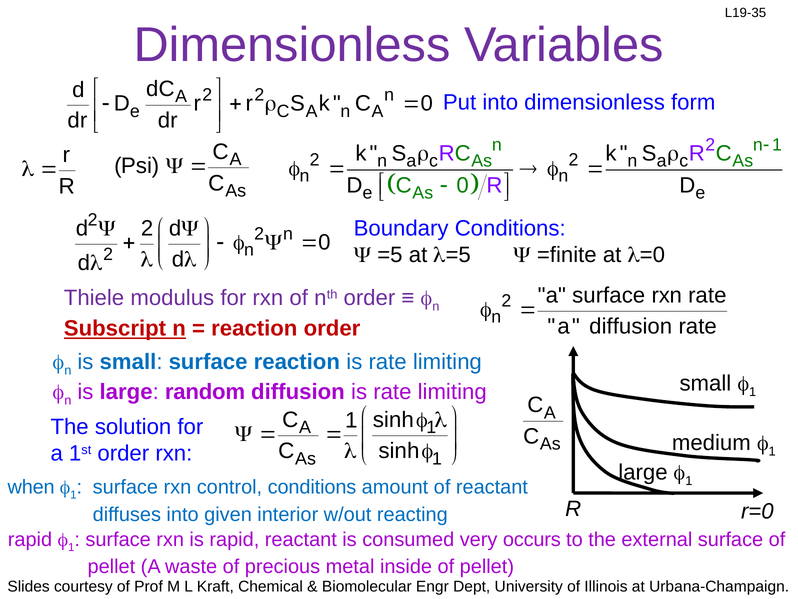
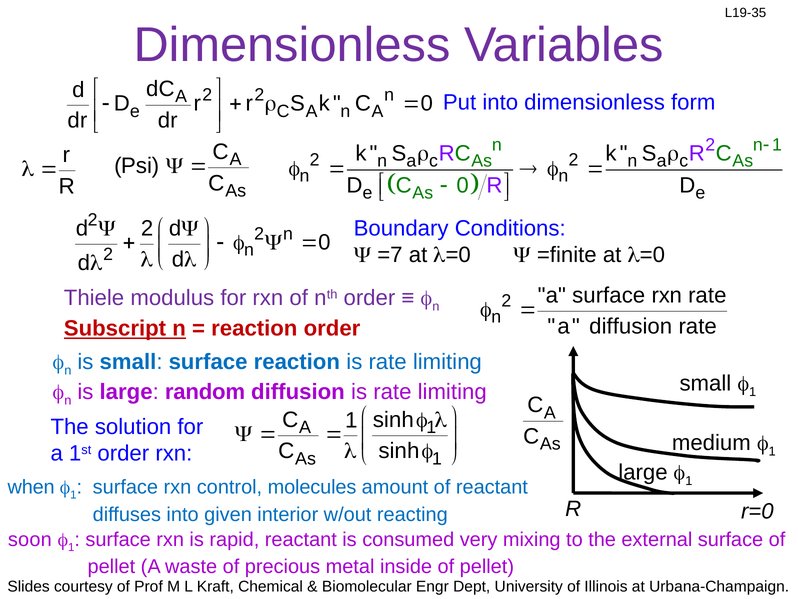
=5: =5 -> =7 (390, 255)
=5: =5 -> =0 (458, 255)
control conditions: conditions -> molecules (312, 487)
rapid: rapid -> soon (30, 539)
occurs: occurs -> mixing (532, 539)
